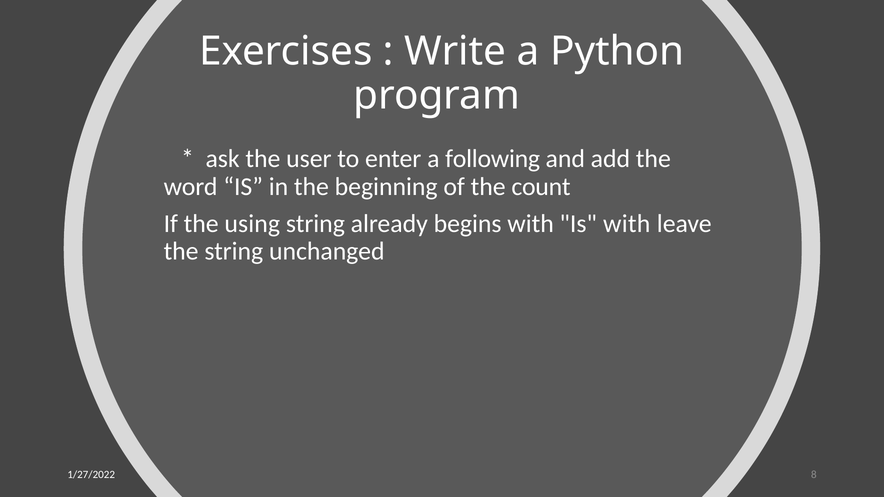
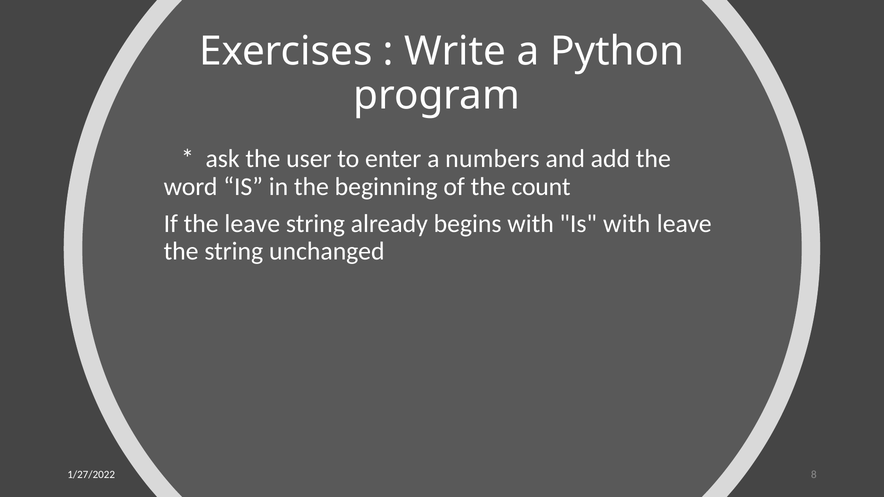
following: following -> numbers (492, 159)
the using: using -> leave (252, 224)
